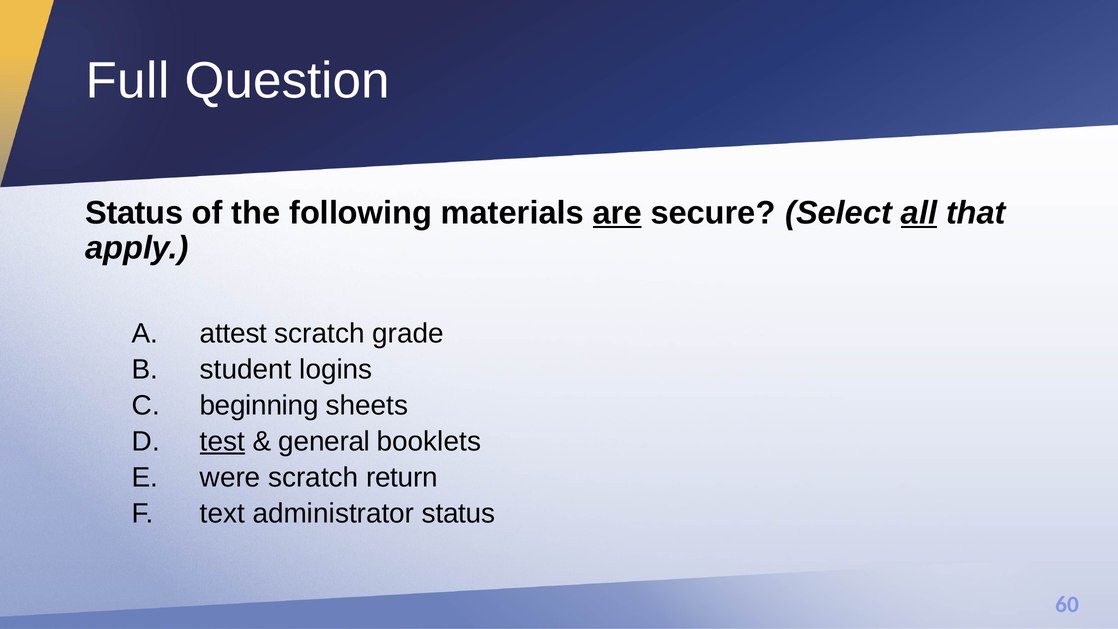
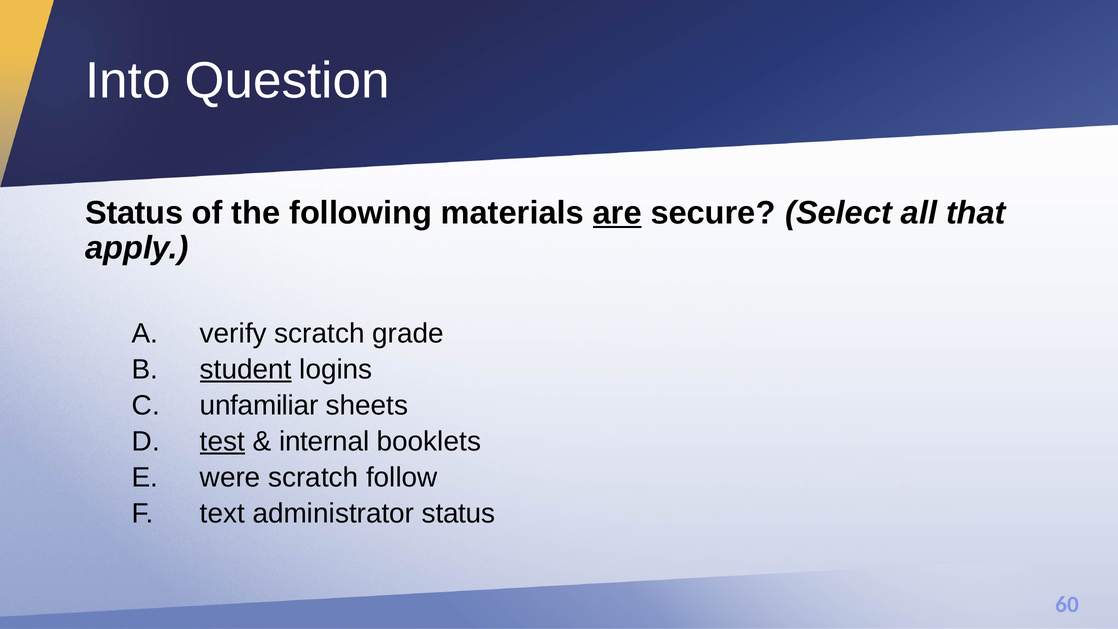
Full: Full -> Into (128, 81)
all underline: present -> none (919, 213)
attest: attest -> verify (233, 333)
student underline: none -> present (246, 369)
beginning: beginning -> unfamiliar (259, 405)
general: general -> internal (324, 441)
return: return -> follow (402, 477)
